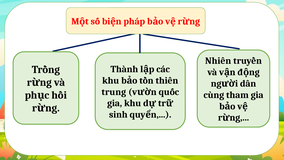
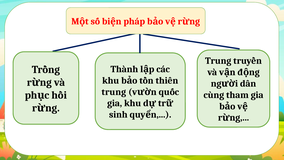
Nhiên: Nhiên -> Trung (218, 61)
